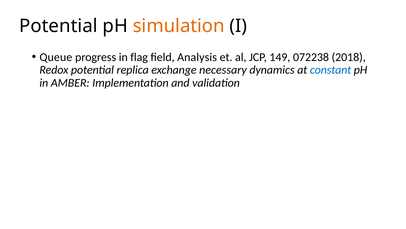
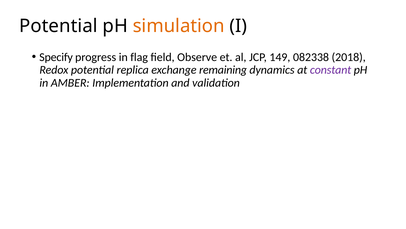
Queue: Queue -> Specify (56, 57)
Analysis: Analysis -> Observe (197, 57)
072238: 072238 -> 082338 (311, 57)
necessary: necessary -> remaining (223, 70)
constant colour: blue -> purple (331, 70)
